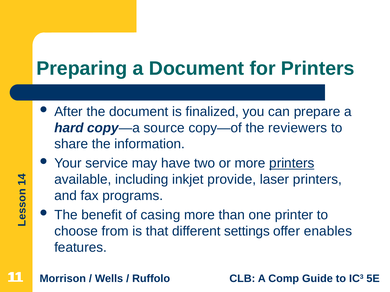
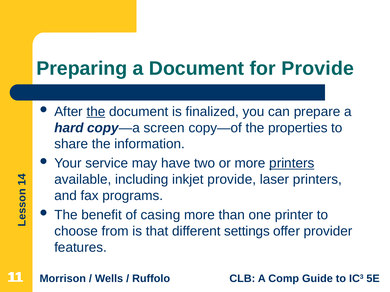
for Printers: Printers -> Provide (318, 69)
the underline: none -> present (96, 112)
source: source -> screen (164, 128)
reviewers: reviewers -> properties (298, 128)
enables: enables -> provider (328, 232)
